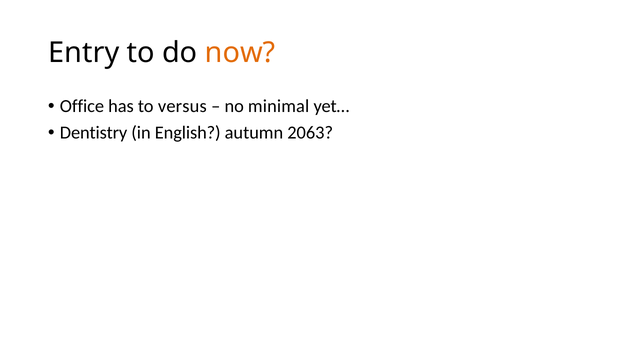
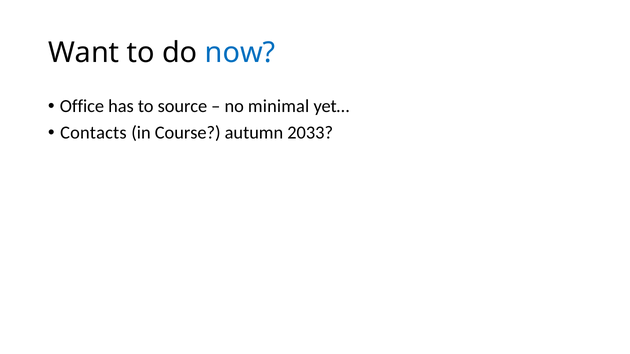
Entry: Entry -> Want (84, 53)
now colour: orange -> blue (240, 53)
versus: versus -> source (182, 107)
Dentistry: Dentistry -> Contacts (93, 133)
English: English -> Course (188, 133)
2063: 2063 -> 2033 (310, 133)
